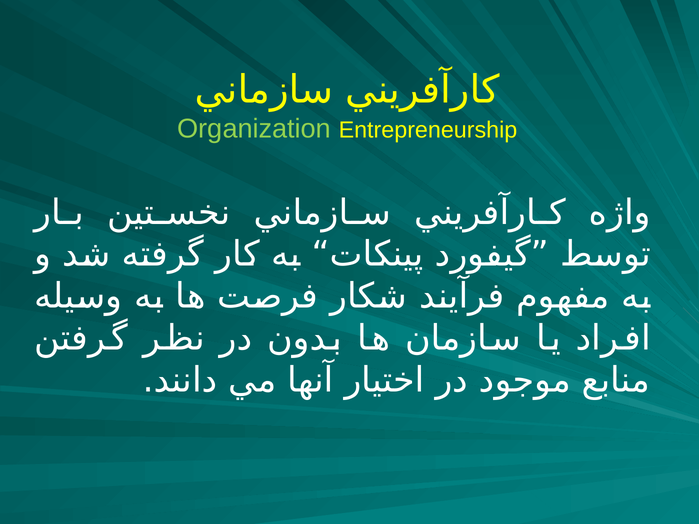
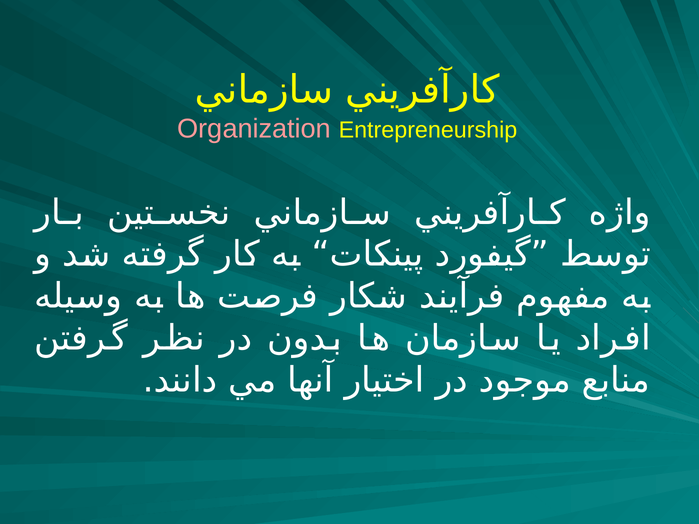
Organization colour: light green -> pink (254, 129)
